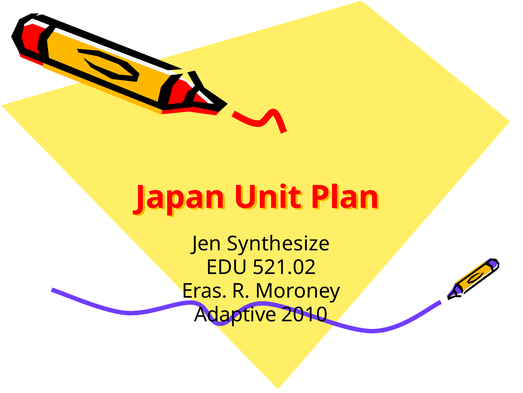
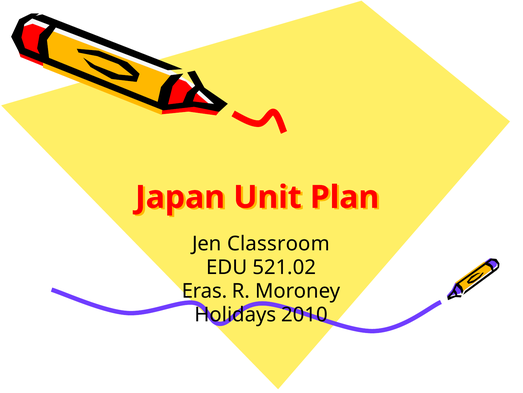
Synthesize: Synthesize -> Classroom (278, 243)
Adaptive: Adaptive -> Holidays (235, 314)
